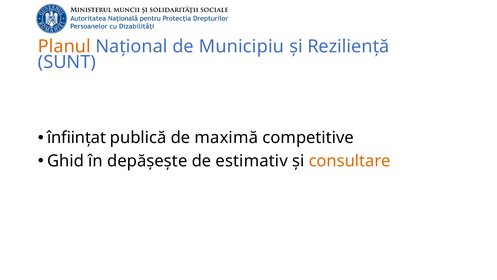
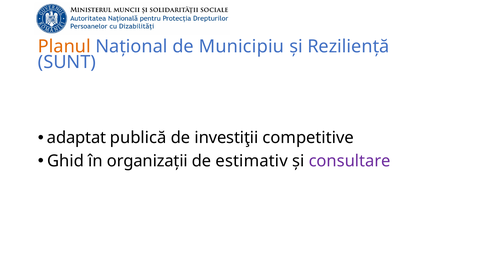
înființat: înființat -> adaptat (77, 138)
maximă: maximă -> investiţii (226, 138)
depășește: depășește -> organizații (147, 161)
consultare colour: orange -> purple (350, 161)
